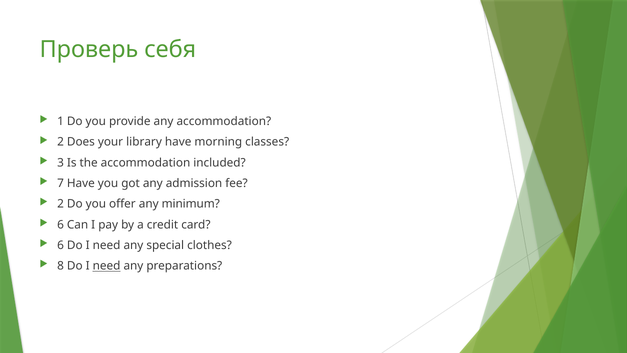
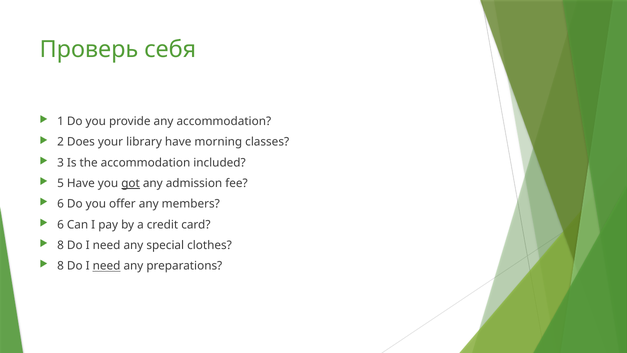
7: 7 -> 5 (61, 183)
got underline: none -> present (131, 183)
2: 2 -> 6 (61, 204)
minimum: minimum -> members (191, 204)
6: 6 -> 8 (61, 245)
